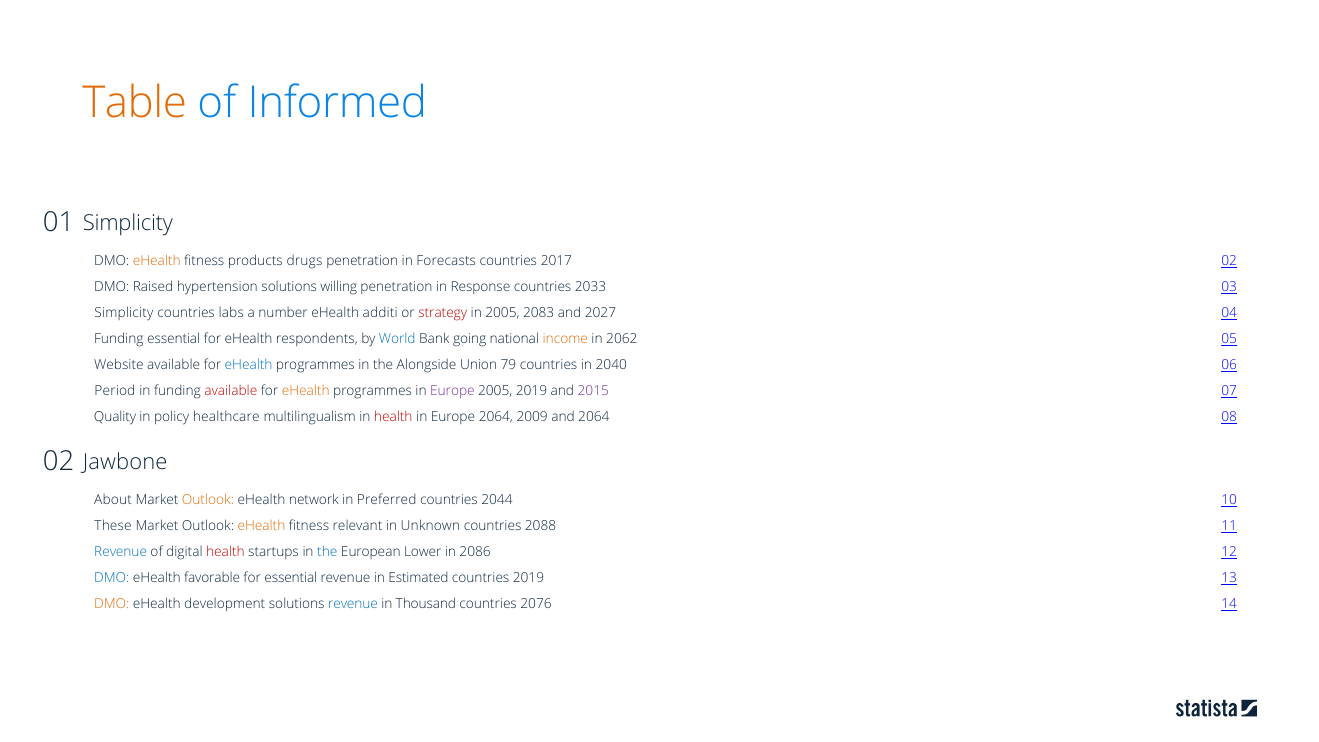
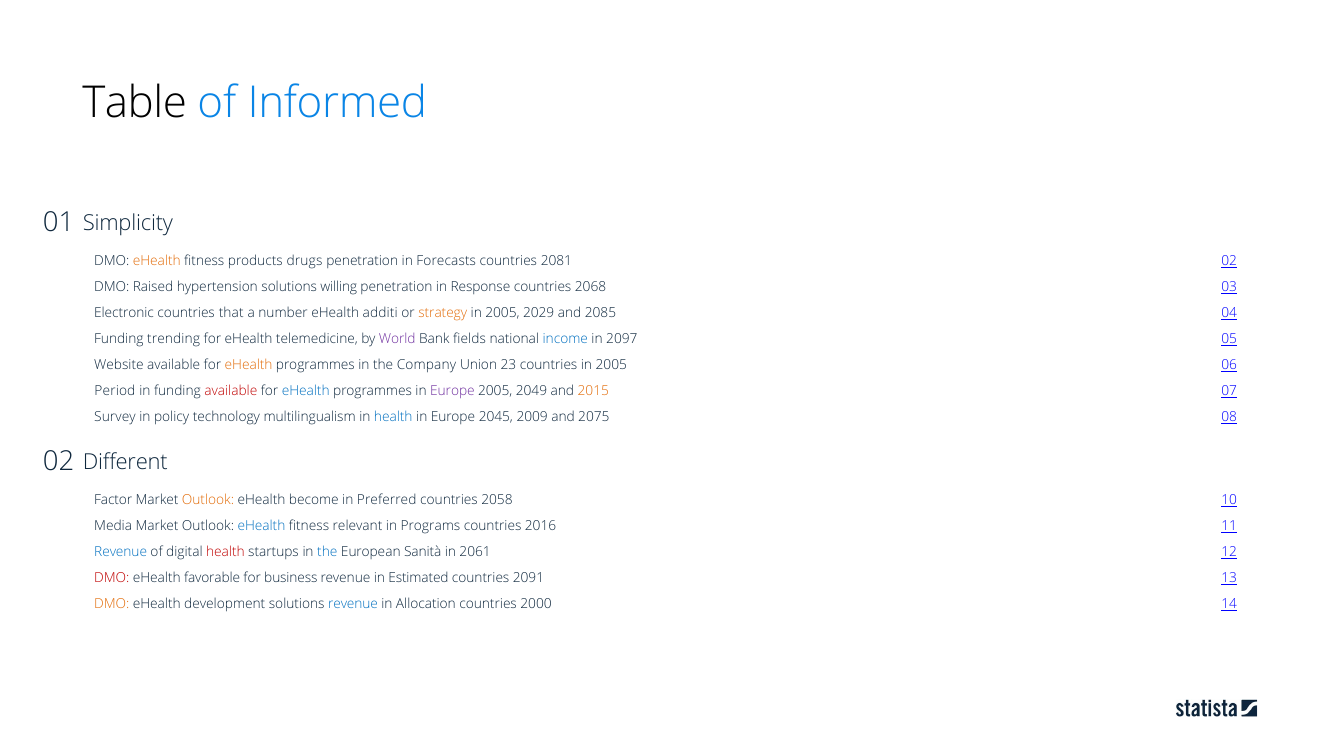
Table colour: orange -> black (135, 103)
2017: 2017 -> 2081 (556, 261)
2033: 2033 -> 2068 (591, 287)
Simplicity: Simplicity -> Electronic (124, 313)
labs: labs -> that (231, 313)
strategy colour: red -> orange (443, 313)
2083: 2083 -> 2029 (539, 313)
2027: 2027 -> 2085 (600, 313)
Funding essential: essential -> trending (174, 339)
respondents: respondents -> telemedicine (317, 339)
World colour: blue -> purple (397, 339)
going: going -> fields (470, 339)
income colour: orange -> blue (565, 339)
2062: 2062 -> 2097 (622, 339)
eHealth colour: blue -> orange (249, 365)
Alongside: Alongside -> Company (426, 365)
79: 79 -> 23 (508, 365)
countries in 2040: 2040 -> 2005 (611, 365)
eHealth colour: orange -> blue (306, 391)
2005 2019: 2019 -> 2049 (531, 391)
2015 colour: purple -> orange (593, 391)
Quality: Quality -> Survey (115, 417)
healthcare: healthcare -> technology (226, 417)
health colour: red -> blue (393, 417)
Europe 2064: 2064 -> 2045 (496, 417)
and 2064: 2064 -> 2075 (594, 417)
Jawbone: Jawbone -> Different (125, 462)
About: About -> Factor (113, 500)
network: network -> become (314, 500)
2044: 2044 -> 2058 (497, 500)
These: These -> Media (113, 526)
eHealth colour: orange -> blue (261, 526)
Unknown: Unknown -> Programs (430, 526)
2088: 2088 -> 2016 (541, 526)
Lower: Lower -> Sanità (423, 552)
2086: 2086 -> 2061 (475, 552)
DMO colour: blue -> red (112, 578)
for essential: essential -> business (291, 578)
countries 2019: 2019 -> 2091 (528, 578)
Thousand: Thousand -> Allocation (426, 604)
2076: 2076 -> 2000 (536, 604)
